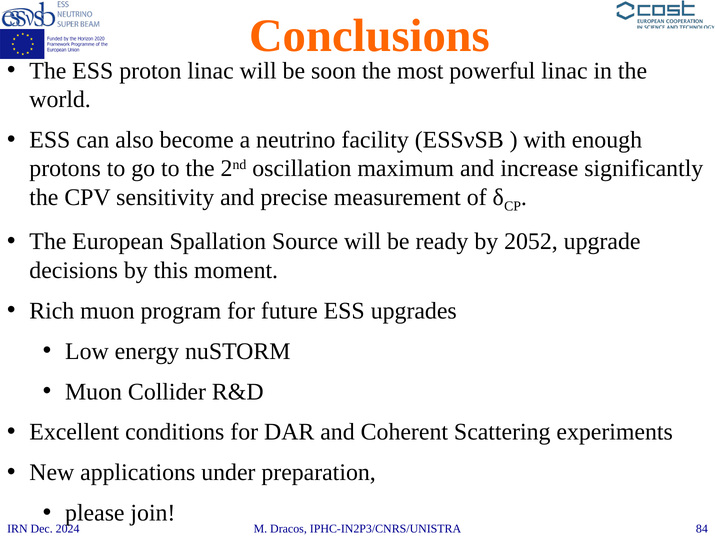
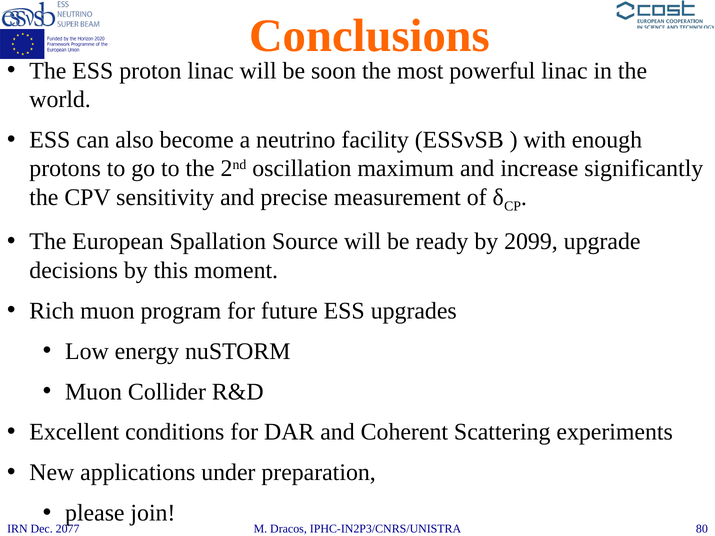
2052: 2052 -> 2099 (531, 242)
2024: 2024 -> 2077 (68, 529)
84: 84 -> 80 (702, 529)
